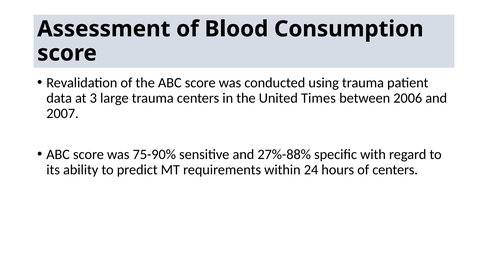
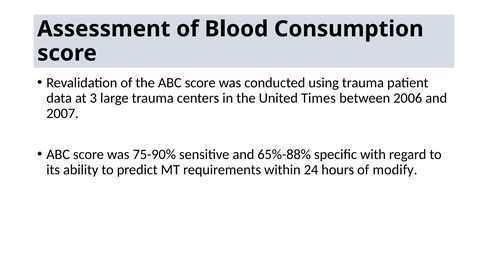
27%-88%: 27%-88% -> 65%-88% (284, 154)
of centers: centers -> modify (395, 169)
